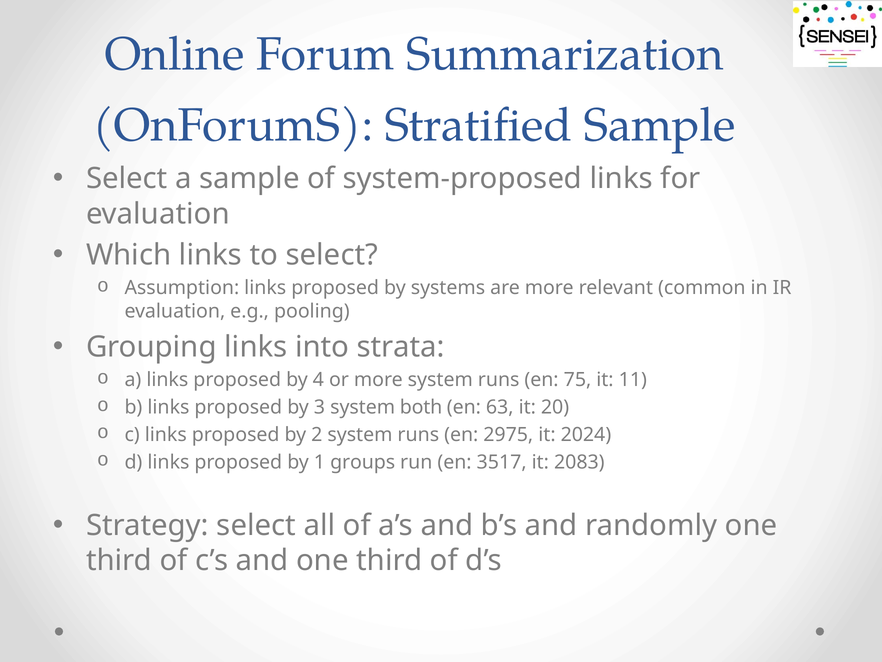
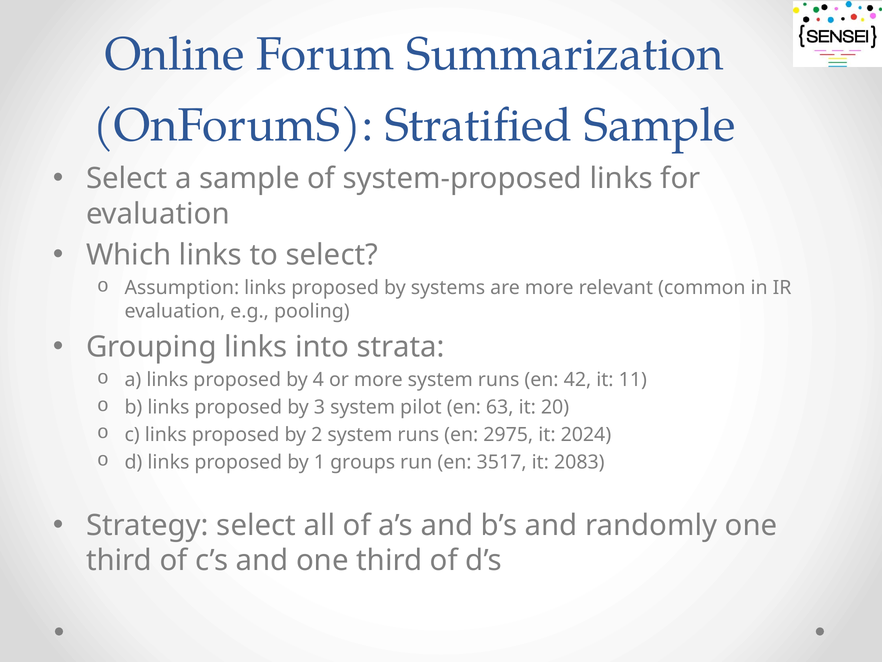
75: 75 -> 42 (578, 379)
both: both -> pilot (421, 407)
